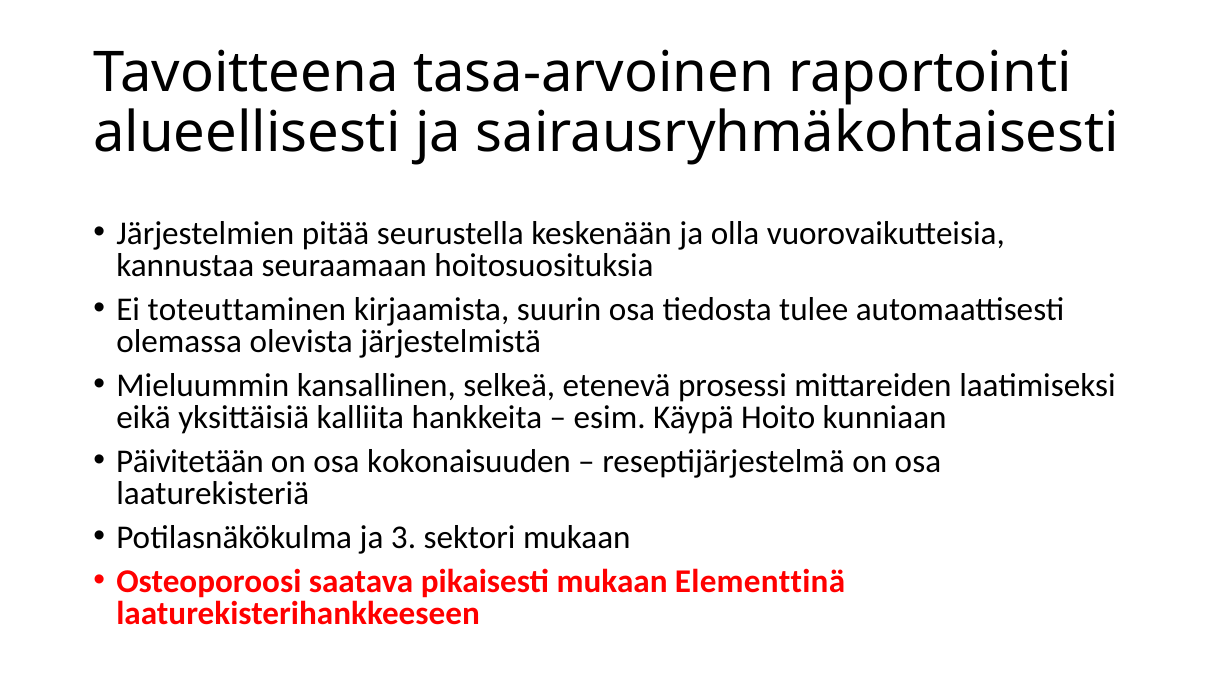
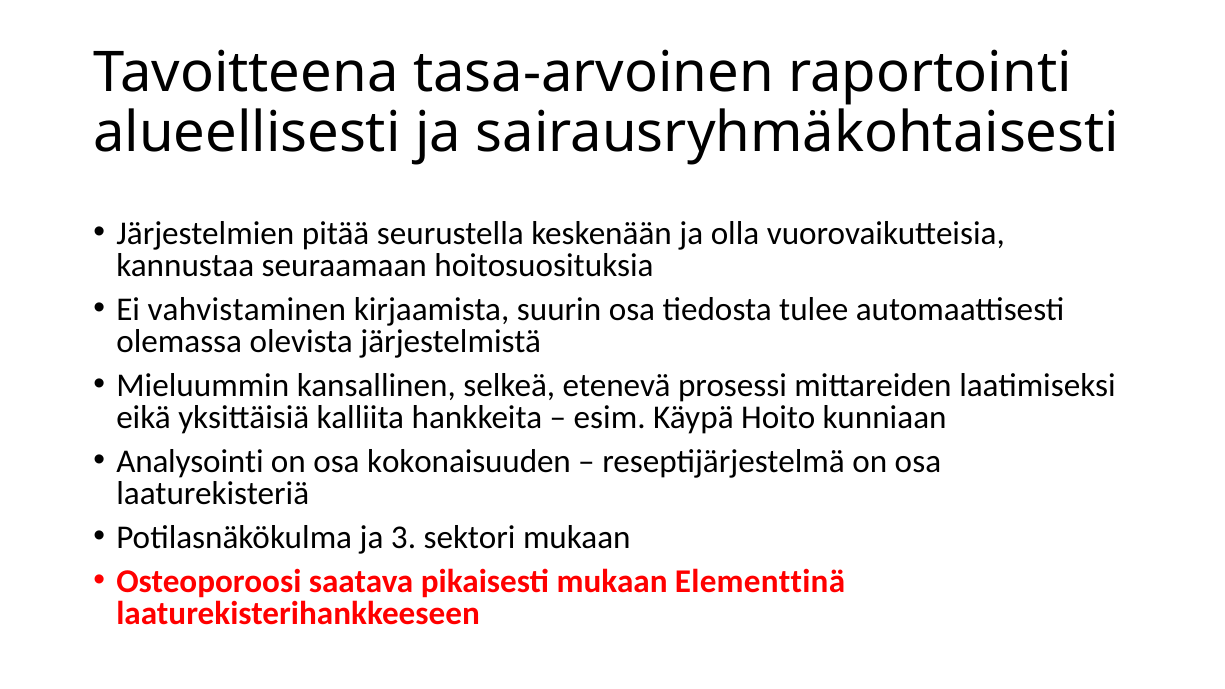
toteuttaminen: toteuttaminen -> vahvistaminen (247, 310)
Päivitetään: Päivitetään -> Analysointi (190, 462)
